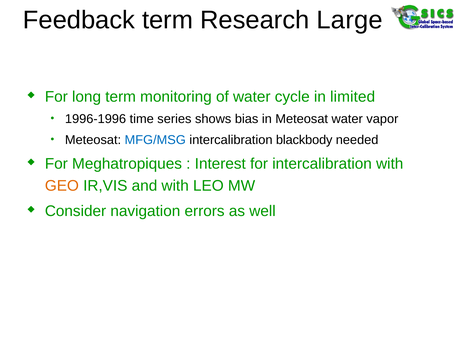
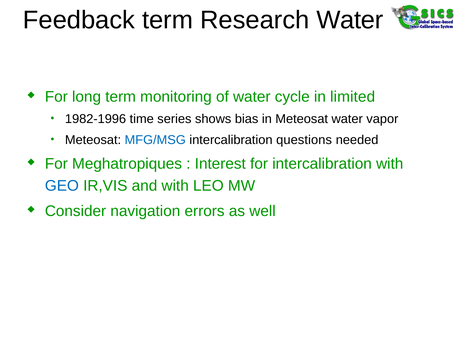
Research Large: Large -> Water (350, 20)
1996-1996: 1996-1996 -> 1982-1996 (96, 119)
blackbody: blackbody -> questions (304, 140)
GEO colour: orange -> blue (62, 186)
